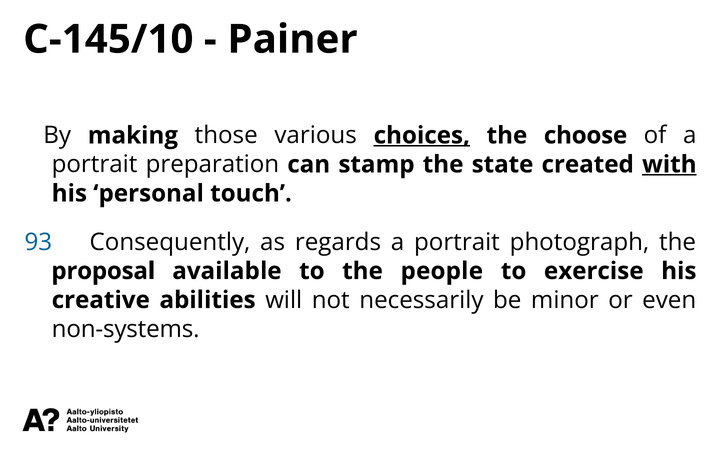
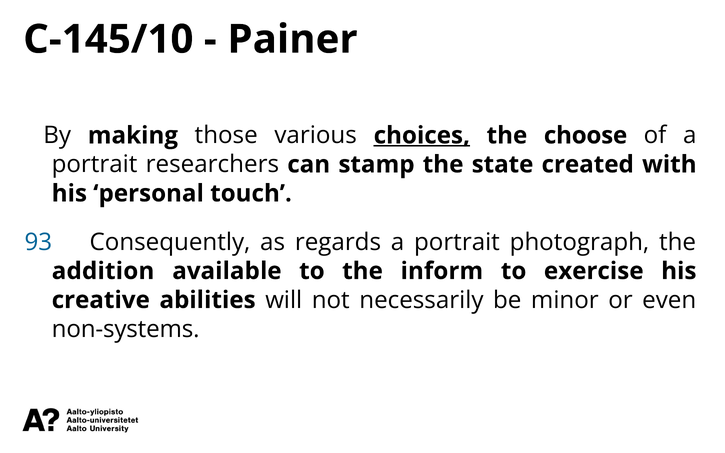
preparation: preparation -> researchers (212, 164)
with underline: present -> none (669, 164)
proposal: proposal -> addition (103, 271)
people: people -> inform (442, 271)
